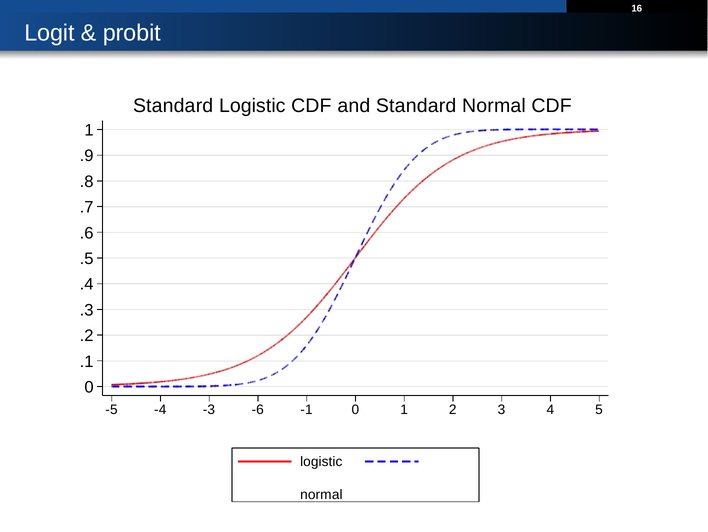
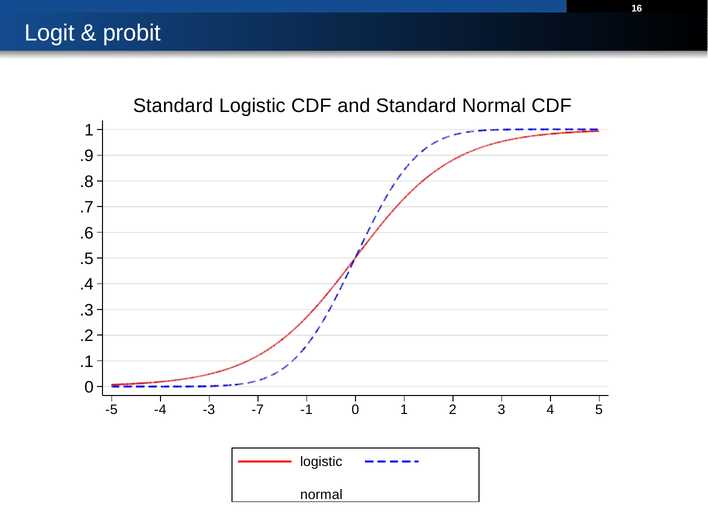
-6: -6 -> -7 (258, 409)
